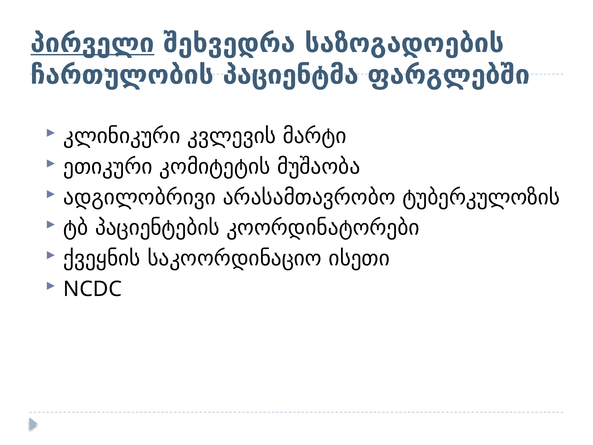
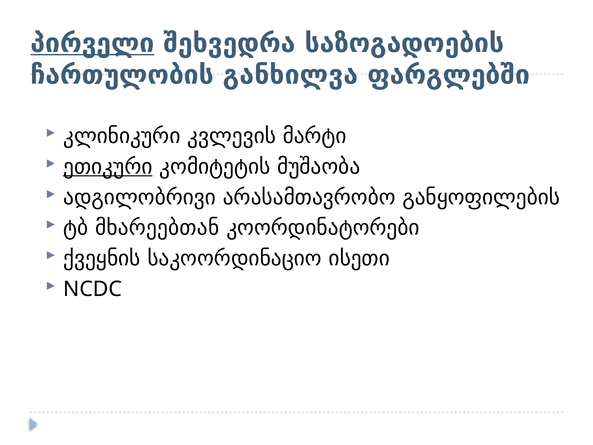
პაციენტმა: პაციენტმა -> განხილვა (291, 75)
ეთიკური underline: none -> present (108, 167)
ტუბერკულოზის: ტუბერკულოზის -> განყოფილების (481, 197)
პაციენტების: პაციენტების -> მხარეებთან (157, 228)
